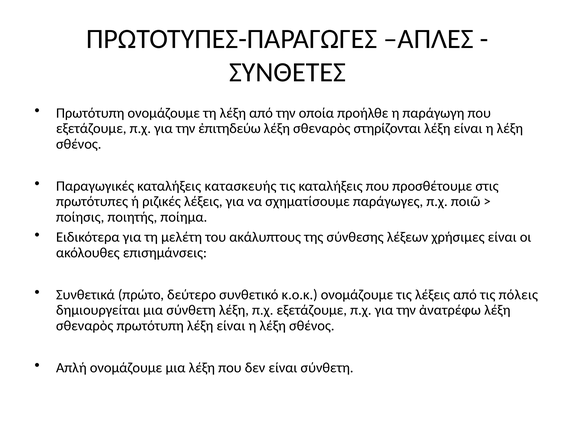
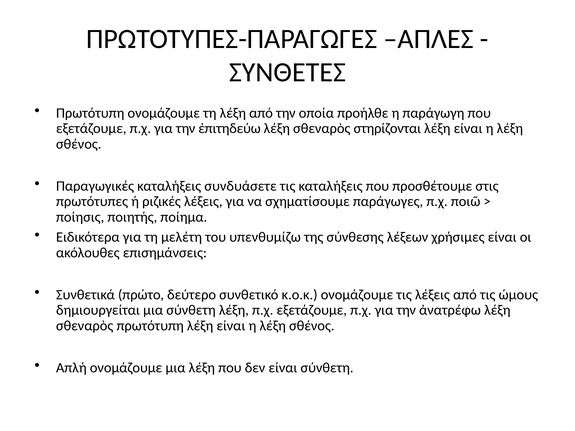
κατασκευής: κατασκευής -> συνδυάσετε (241, 186)
ακάλυπτους: ακάλυπτους -> υπενθυμίζω (265, 237)
πόλεις: πόλεις -> ώμους (518, 295)
